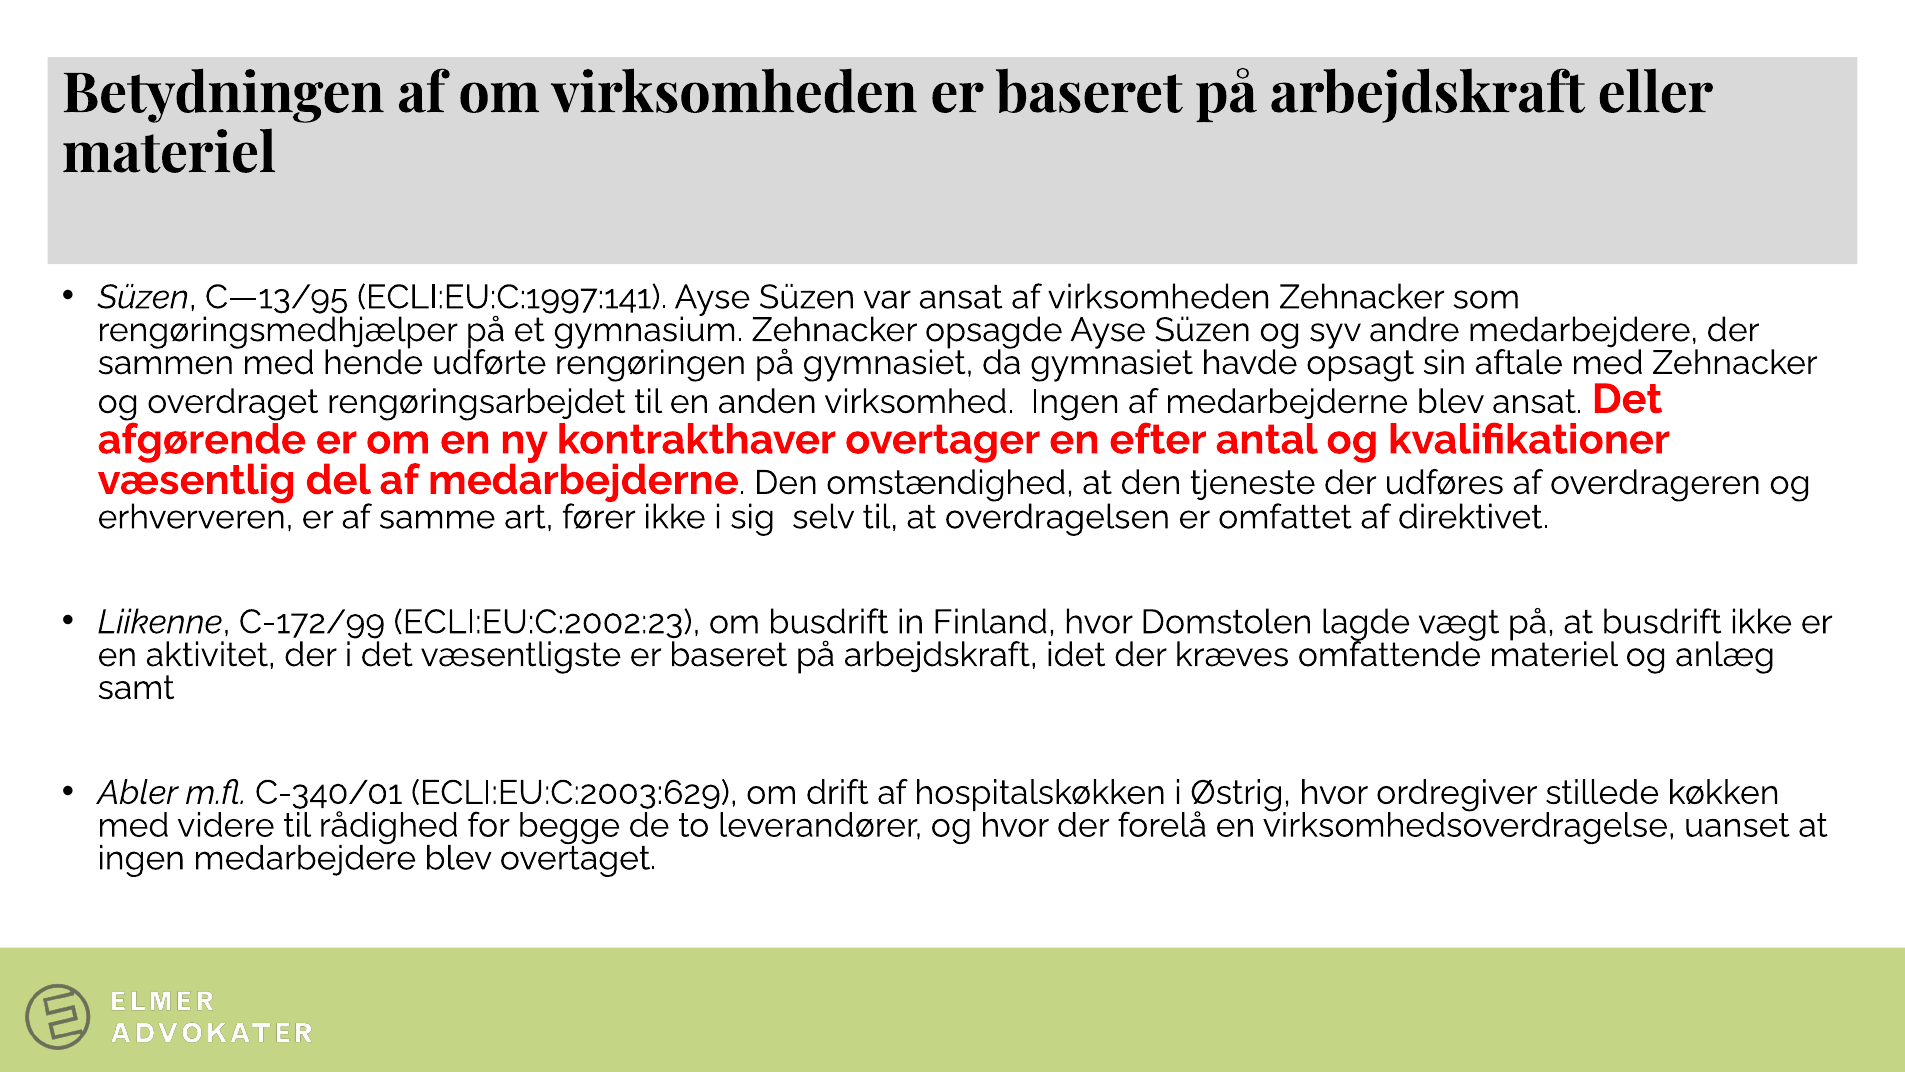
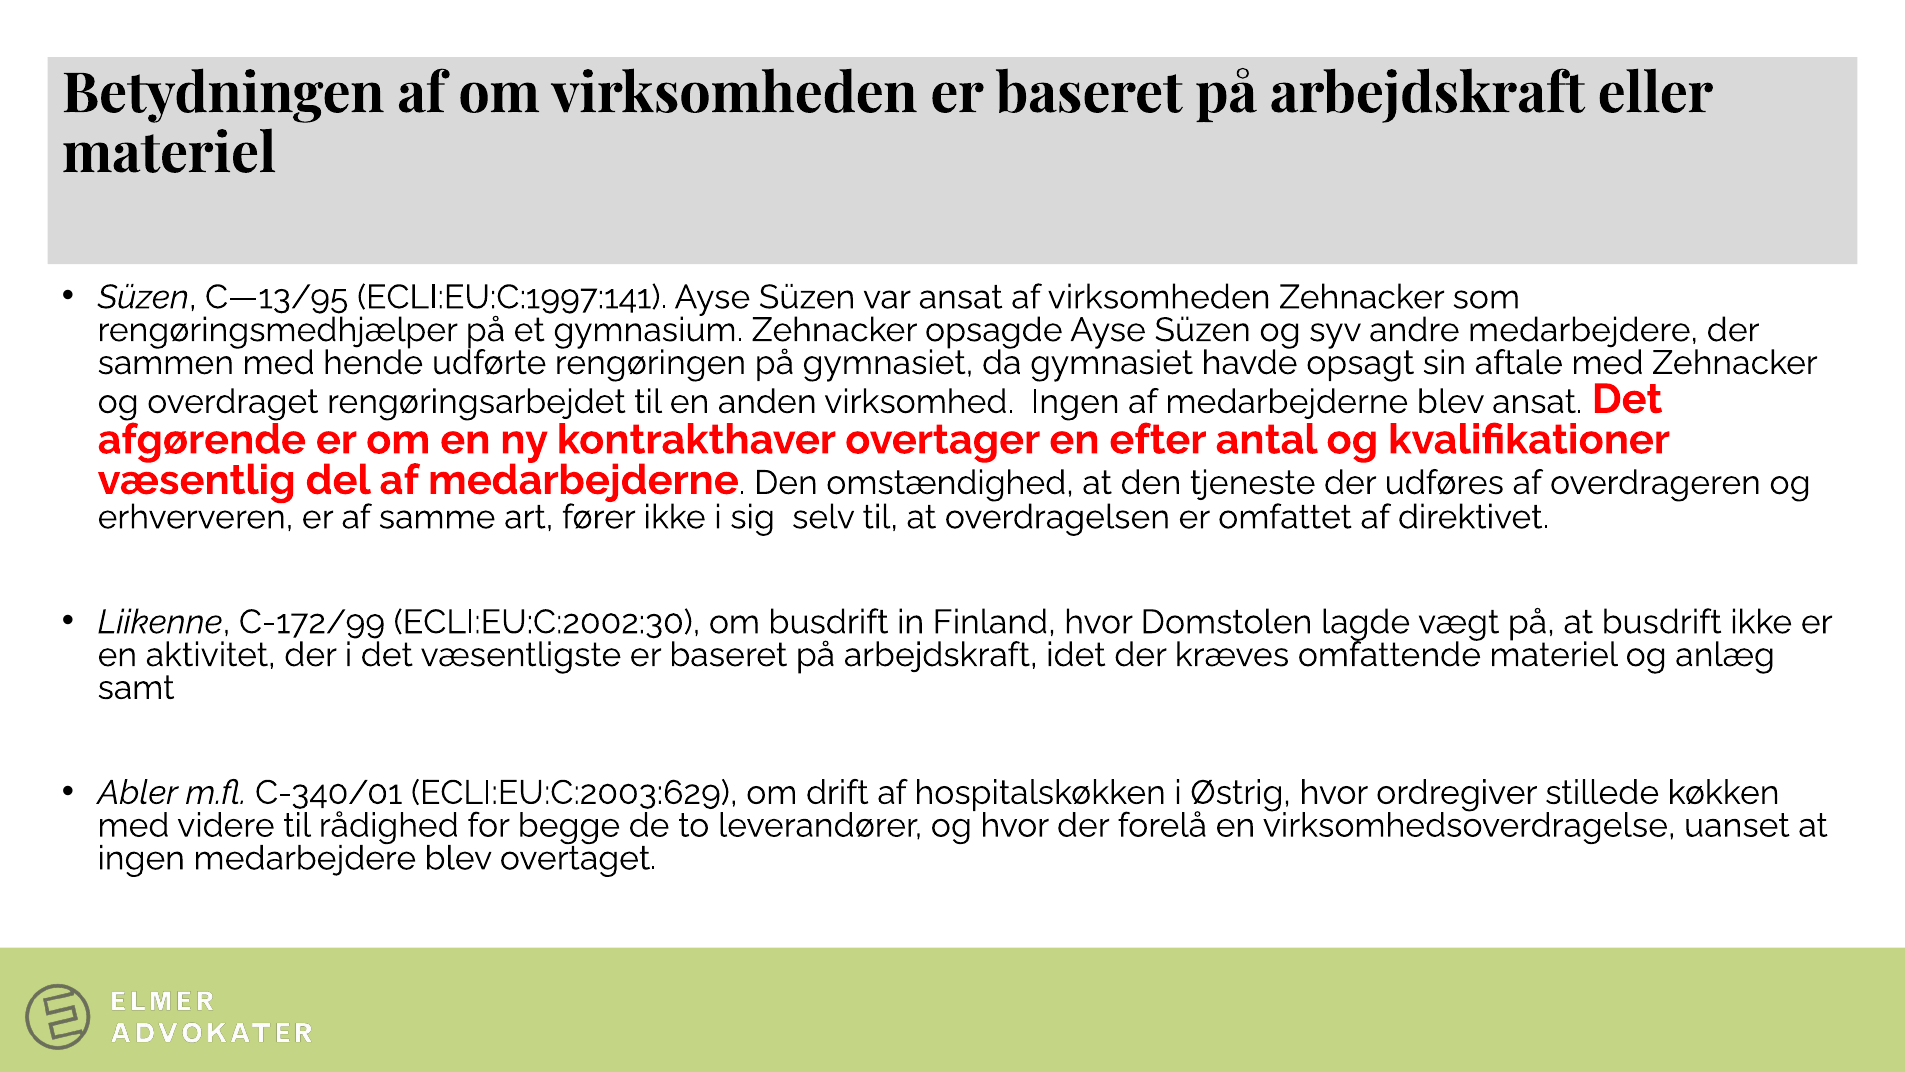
ECLI:EU:C:2002:23: ECLI:EU:C:2002:23 -> ECLI:EU:C:2002:30 (547, 622)
